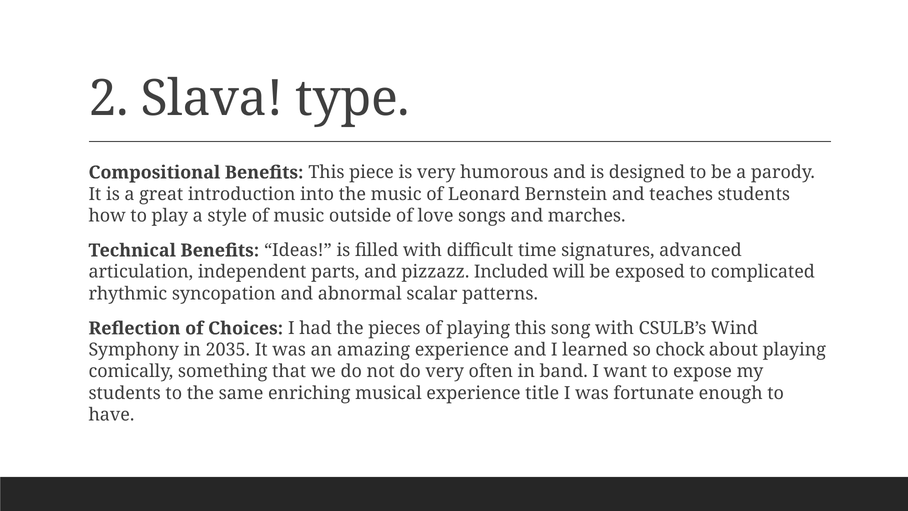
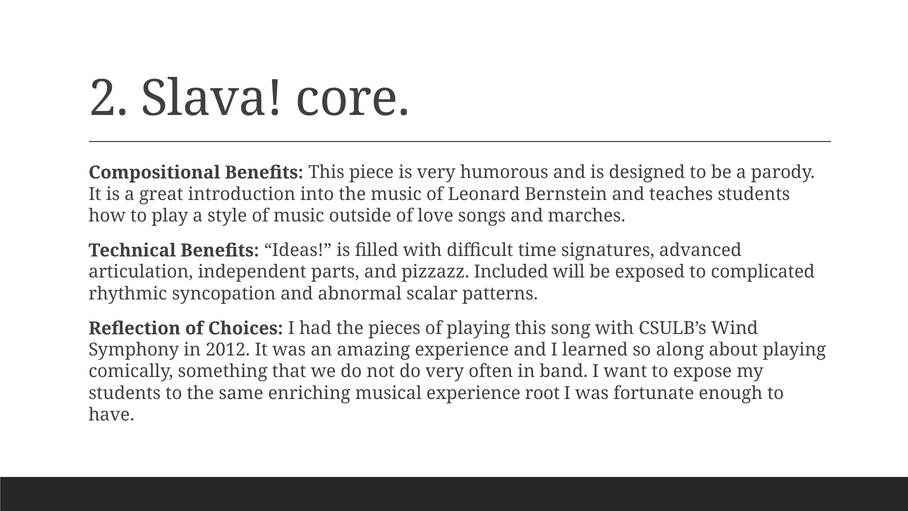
type: type -> core (353, 99)
2035: 2035 -> 2012 (228, 350)
chock: chock -> along (680, 350)
title: title -> root (542, 393)
